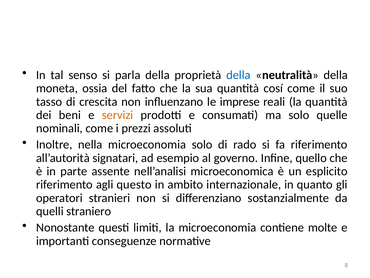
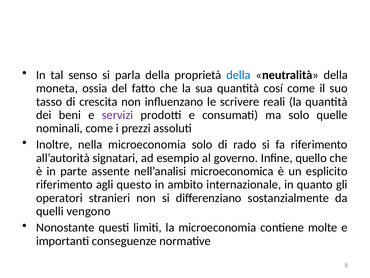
imprese: imprese -> scrivere (240, 101)
servizi colour: orange -> purple (118, 115)
straniero: straniero -> vengono (89, 211)
